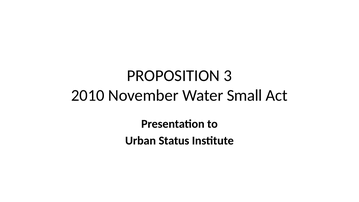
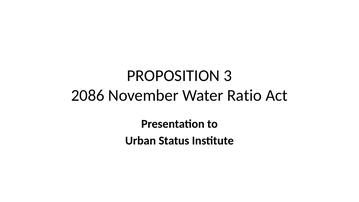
2010: 2010 -> 2086 (88, 95)
Small: Small -> Ratio (244, 95)
